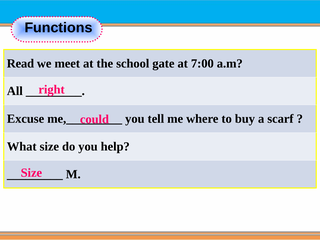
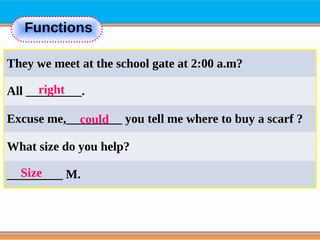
Read: Read -> They (20, 63)
7:00: 7:00 -> 2:00 (202, 63)
